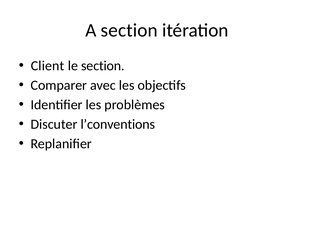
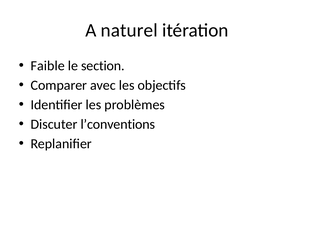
A section: section -> naturel (129, 30)
Client: Client -> Faible (48, 66)
